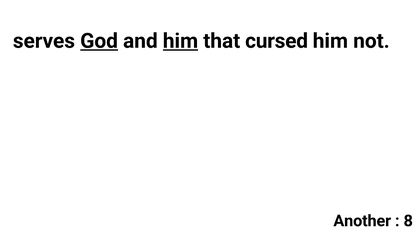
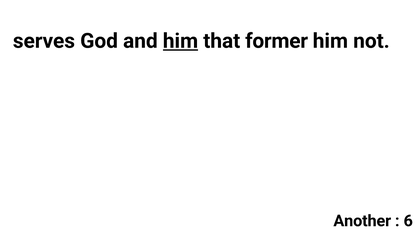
God underline: present -> none (99, 41)
cursed: cursed -> former (277, 41)
8: 8 -> 6 (408, 221)
